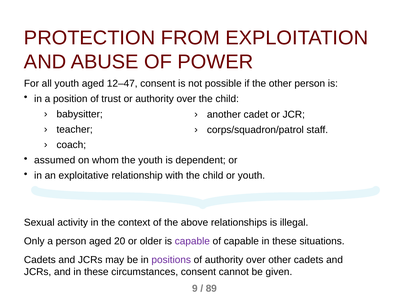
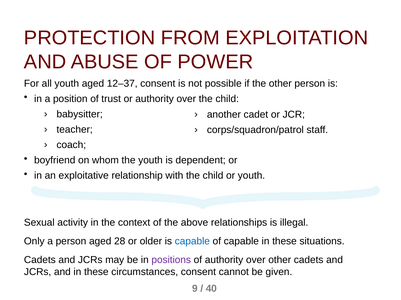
12–47: 12–47 -> 12–37 (122, 84)
assumed: assumed -> boyfriend (55, 161)
20: 20 -> 28 (120, 242)
capable colour: purple -> blue (192, 242)
89: 89 -> 40 (211, 289)
